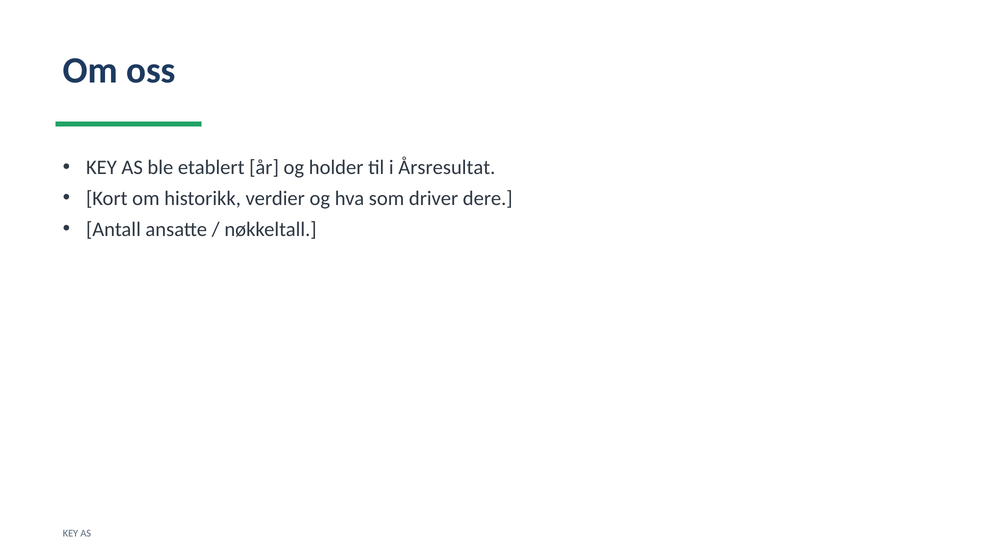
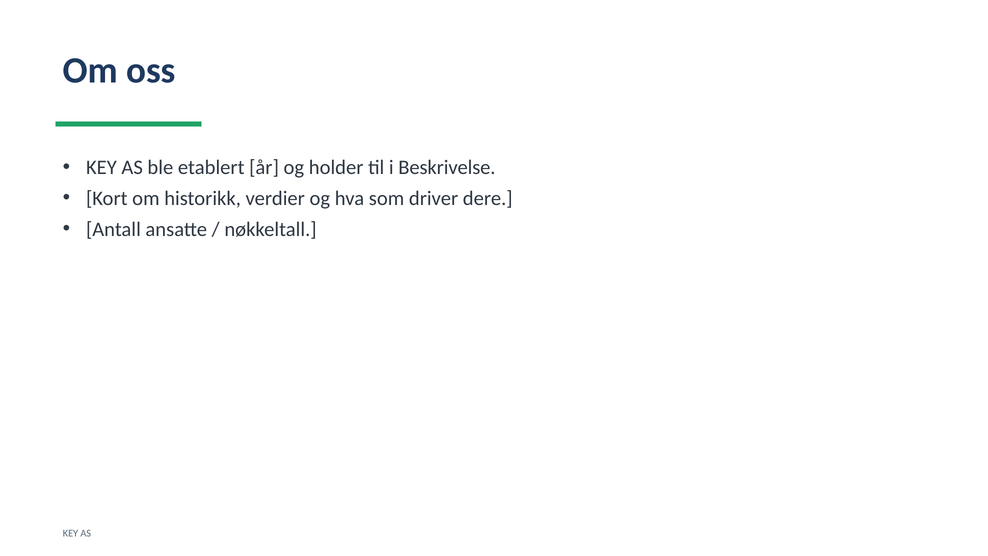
Årsresultat: Årsresultat -> Beskrivelse (447, 167)
